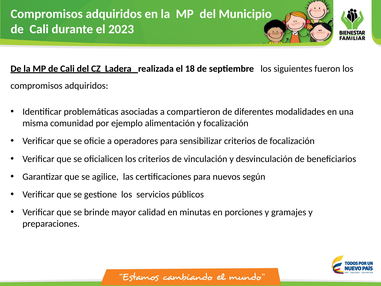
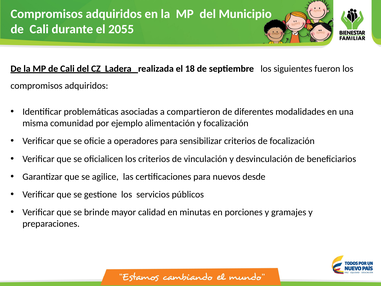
2023: 2023 -> 2055 (121, 29)
según: según -> desde (254, 177)
